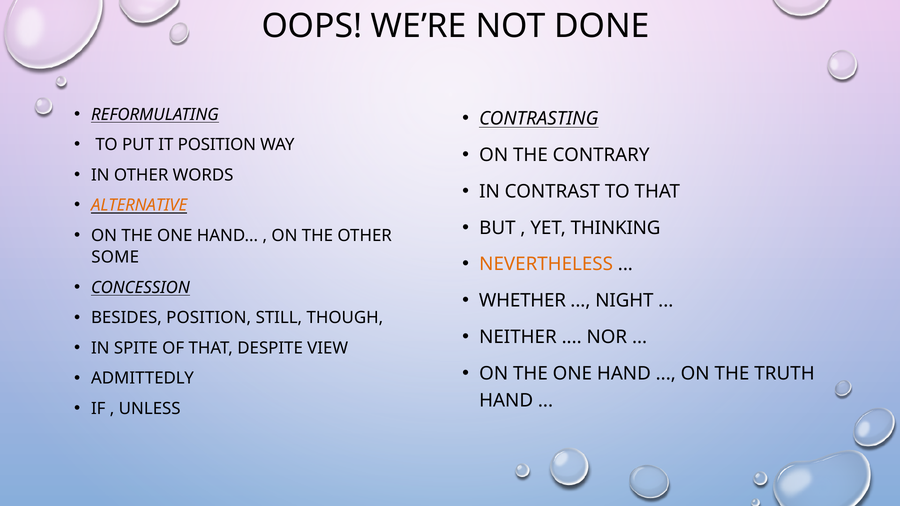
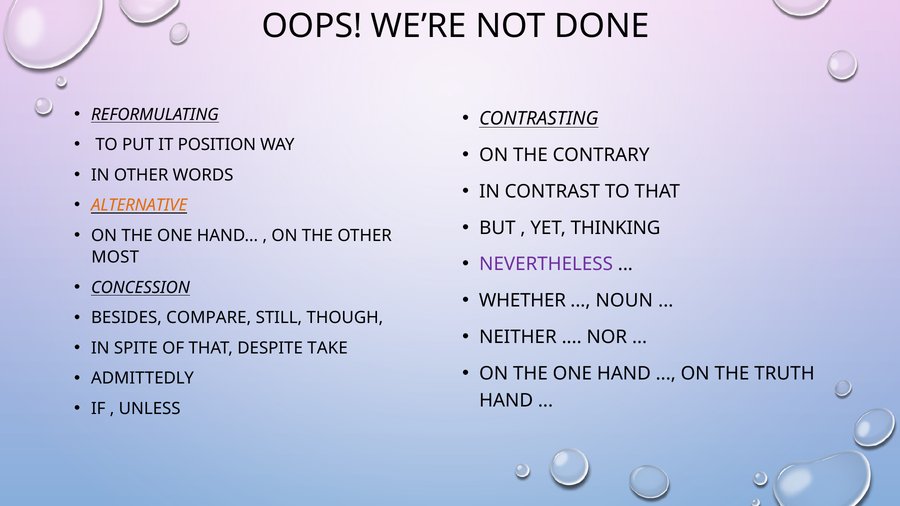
SOME: SOME -> MOST (115, 258)
NEVERTHELESS colour: orange -> purple (546, 264)
NIGHT: NIGHT -> NOUN (624, 301)
BESIDES POSITION: POSITION -> COMPARE (209, 318)
VIEW: VIEW -> TAKE (328, 348)
